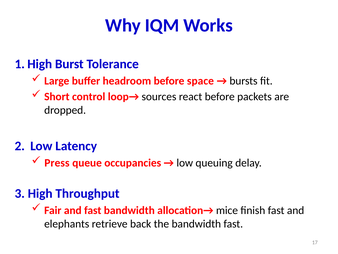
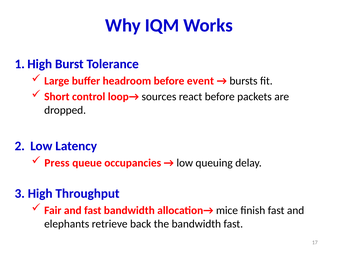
space: space -> event (200, 81)
